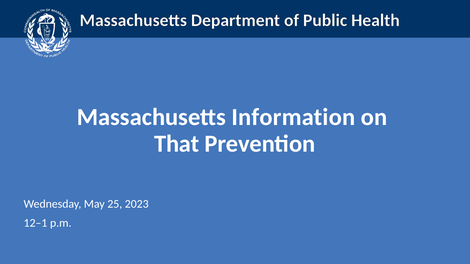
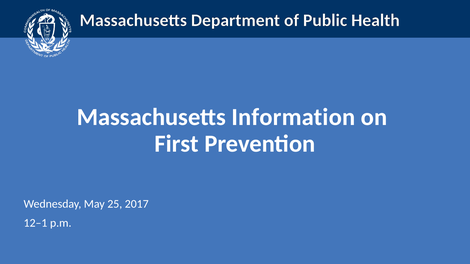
That: That -> First (177, 144)
2023: 2023 -> 2017 (137, 204)
